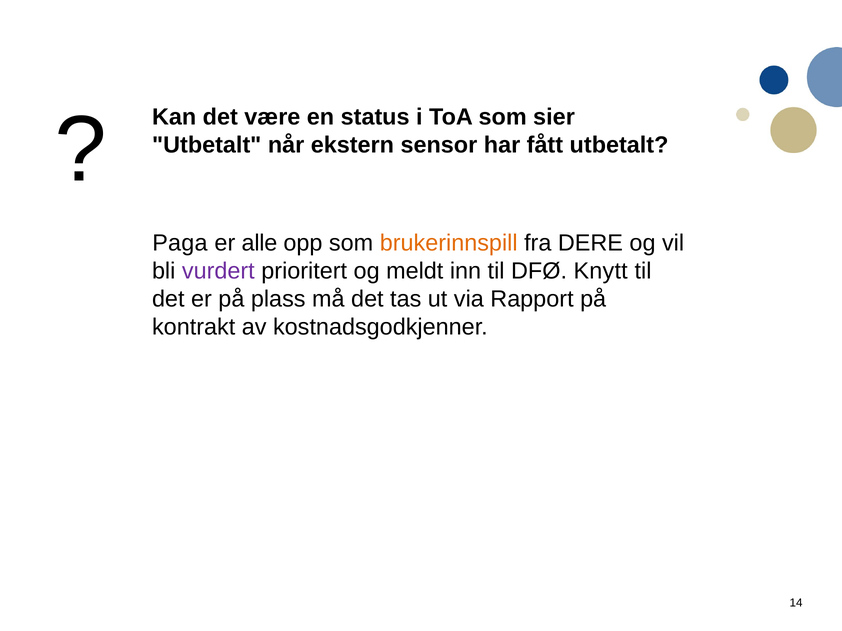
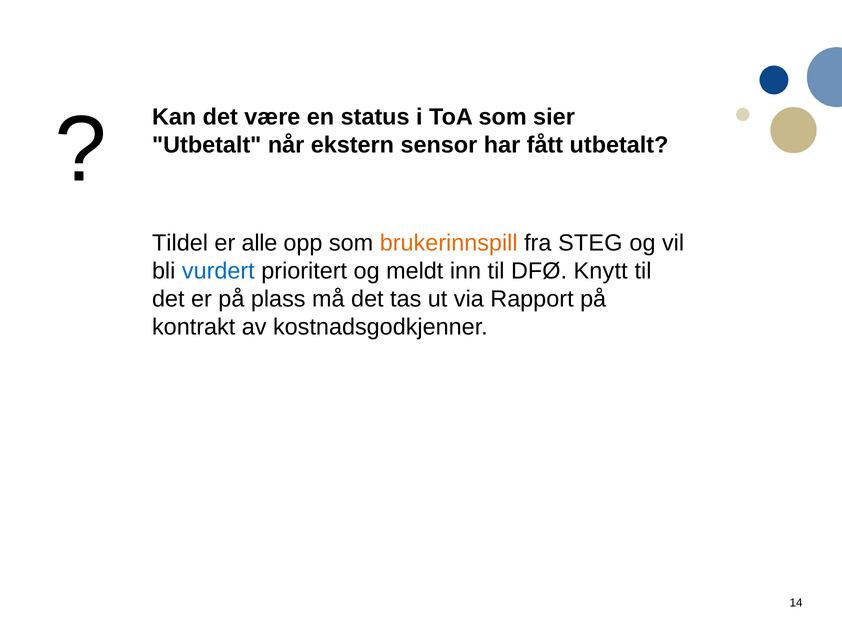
Paga: Paga -> Tildel (180, 243)
DERE: DERE -> STEG (590, 243)
vurdert colour: purple -> blue (218, 271)
